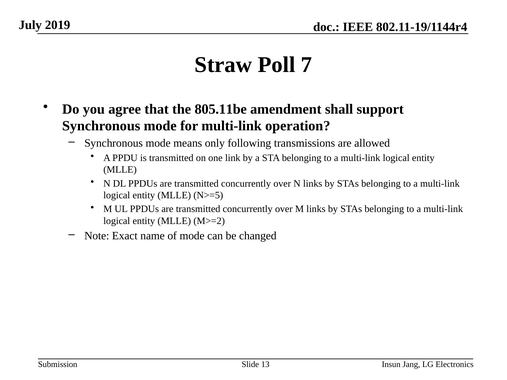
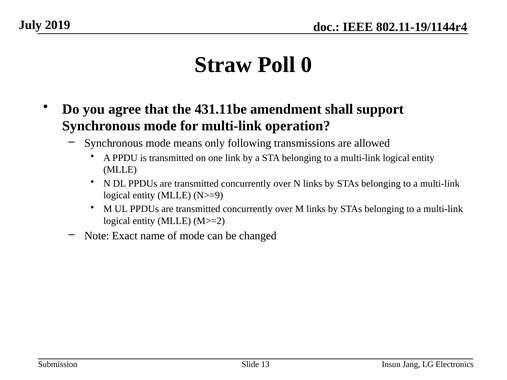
7: 7 -> 0 (307, 65)
805.11be: 805.11be -> 431.11be (221, 109)
N>=5: N>=5 -> N>=9 (208, 195)
